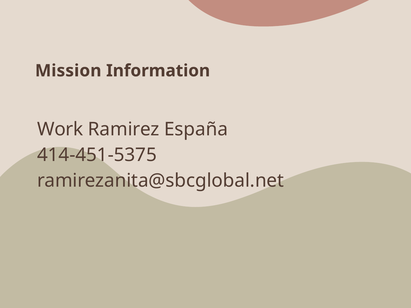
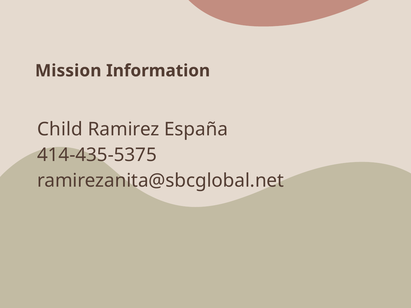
Work: Work -> Child (60, 129)
414-451-5375: 414-451-5375 -> 414-435-5375 (97, 155)
